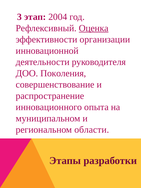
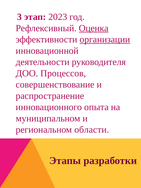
2004: 2004 -> 2023 (58, 17)
организации underline: none -> present (105, 39)
Поколения: Поколения -> Процессов (63, 73)
